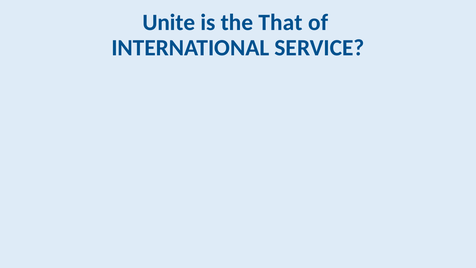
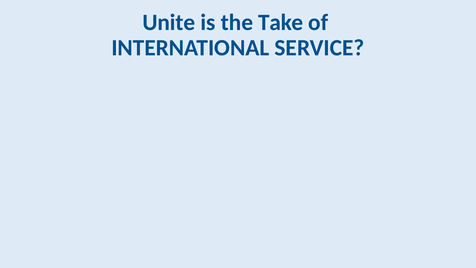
That: That -> Take (281, 23)
